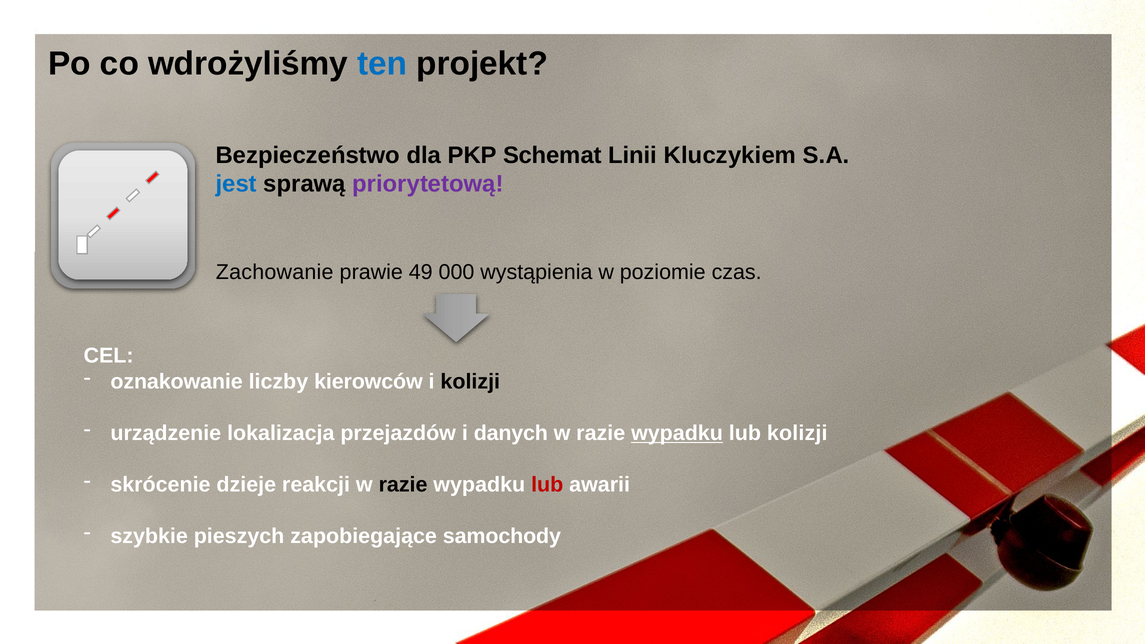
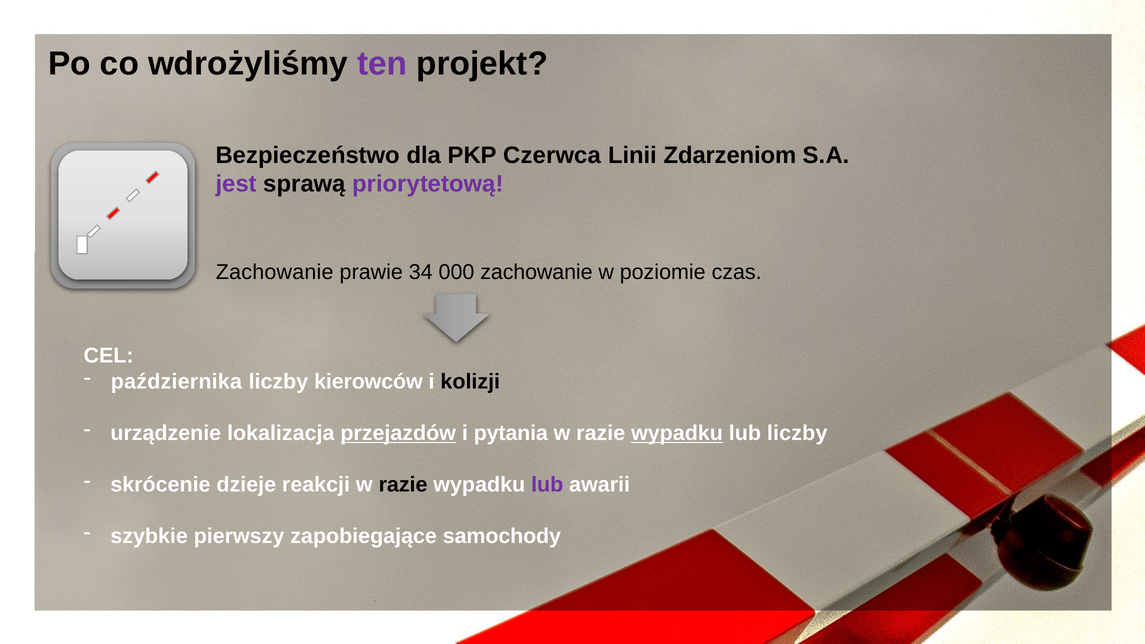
ten colour: blue -> purple (382, 64)
Schemat: Schemat -> Czerwca (552, 155)
Kluczykiem: Kluczykiem -> Zdarzeniom (730, 155)
jest colour: blue -> purple (236, 184)
49: 49 -> 34 (421, 272)
000 wystąpienia: wystąpienia -> zachowanie (536, 272)
oznakowanie: oznakowanie -> października (176, 382)
przejazdów underline: none -> present (398, 433)
danych: danych -> pytania (511, 433)
lub kolizji: kolizji -> liczby (797, 433)
lub colour: red -> purple (547, 485)
pieszych: pieszych -> pierwszy (239, 536)
